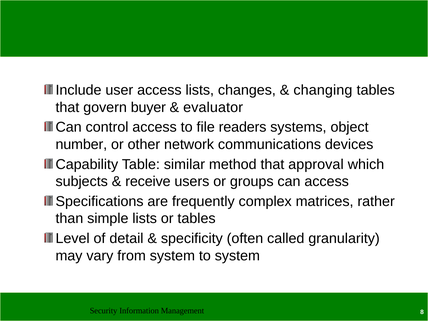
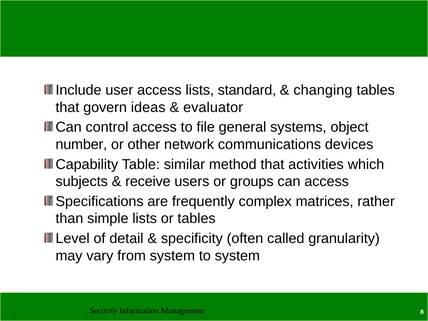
changes: changes -> standard (247, 90)
buyer: buyer -> ideas (148, 107)
readers: readers -> general (243, 127)
approval: approval -> activities (316, 164)
